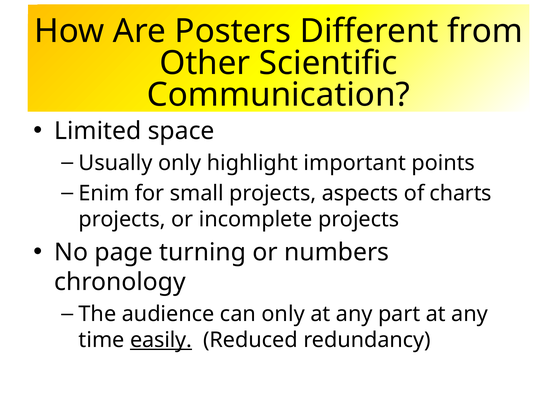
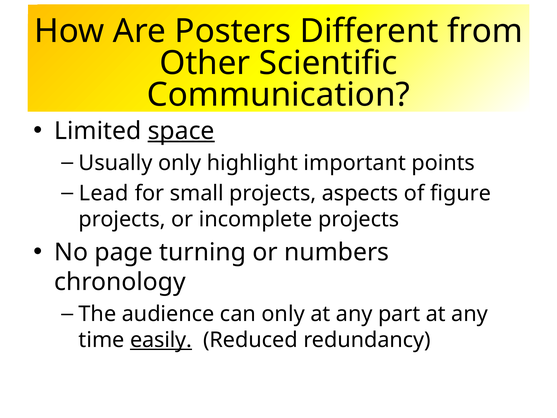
space underline: none -> present (181, 131)
Enim: Enim -> Lead (104, 193)
charts: charts -> figure (461, 193)
